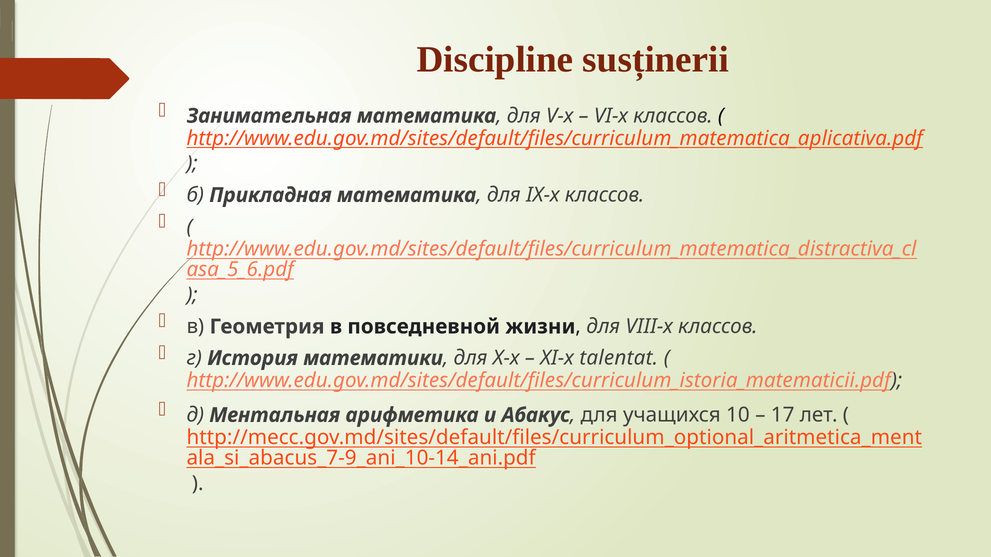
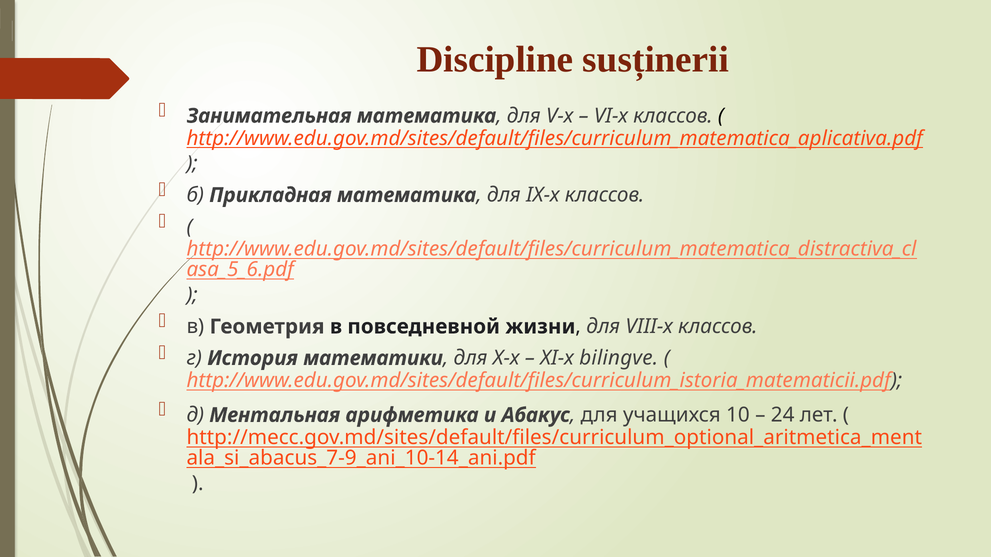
talentat: talentat -> bilingve (619, 358)
17: 17 -> 24 (783, 415)
